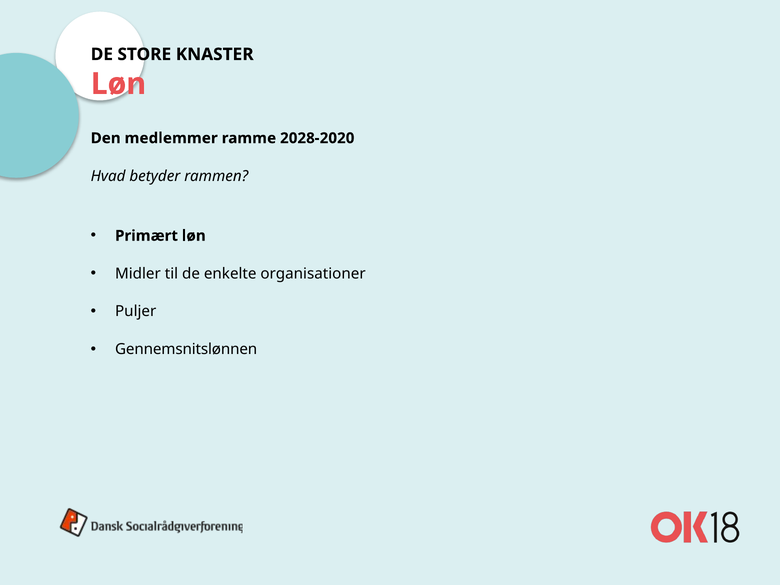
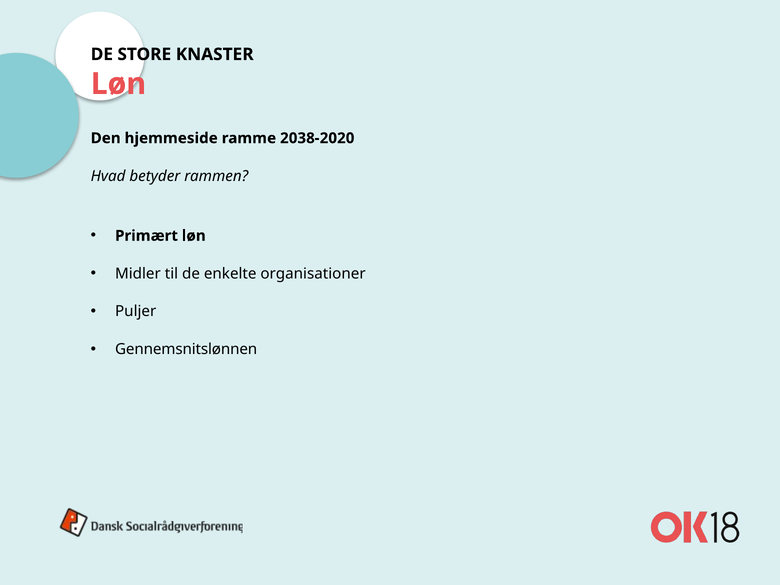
medlemmer: medlemmer -> hjemmeside (171, 138)
2028-2020: 2028-2020 -> 2038-2020 (317, 138)
